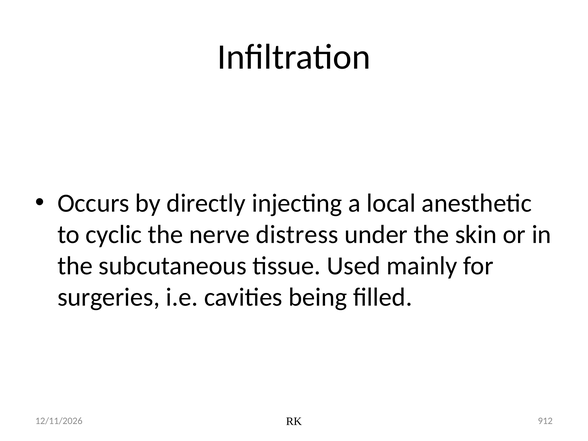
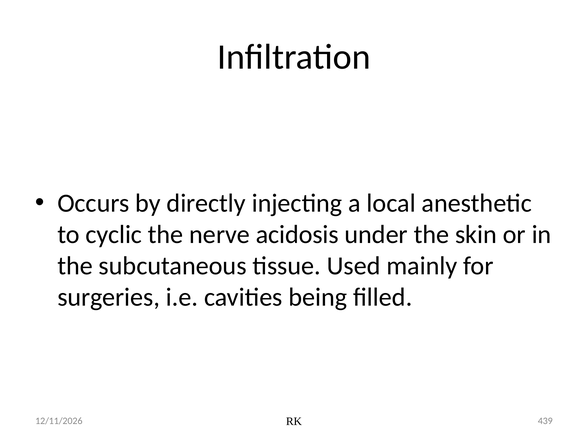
distress: distress -> acidosis (297, 235)
912: 912 -> 439 (545, 421)
